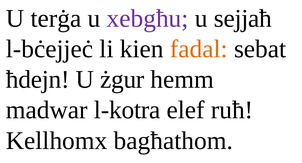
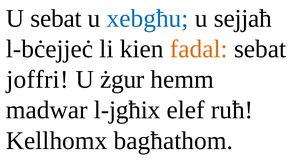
U terġa: terġa -> sebat (56, 18)
xebgħu colour: purple -> blue (148, 18)
ħdejn: ħdejn -> joffri (37, 79)
l-kotra: l-kotra -> l-jgħix (127, 110)
